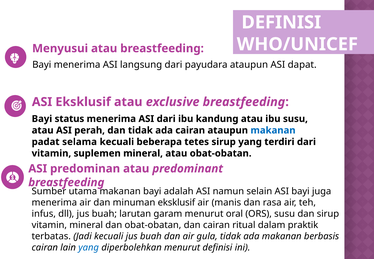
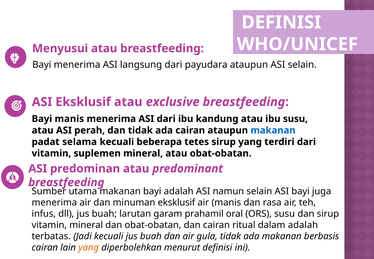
ASI dapat: dapat -> selain (302, 65)
Bayi status: status -> manis (69, 119)
garam menurut: menurut -> prahamil (204, 214)
dalam praktik: praktik -> adalah (303, 225)
yang colour: blue -> orange (89, 247)
